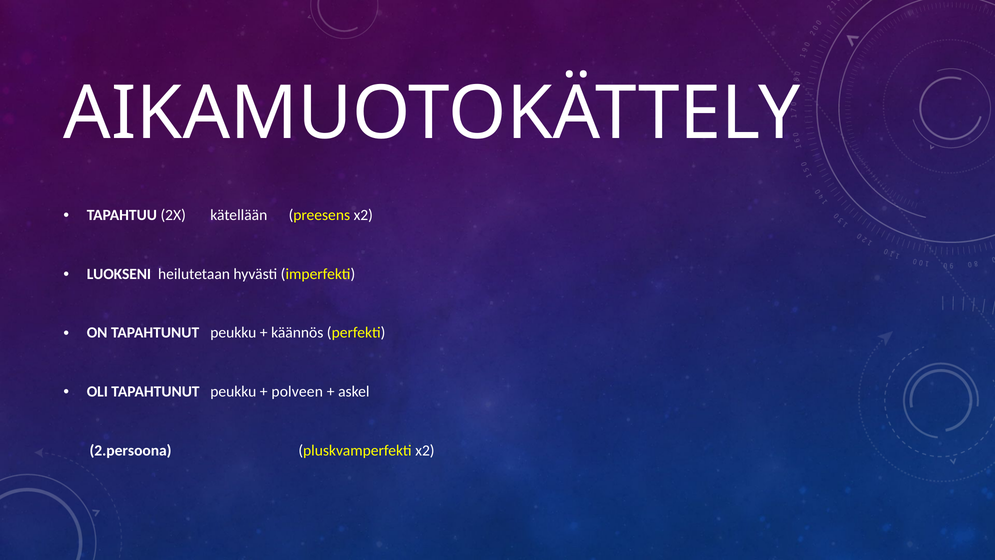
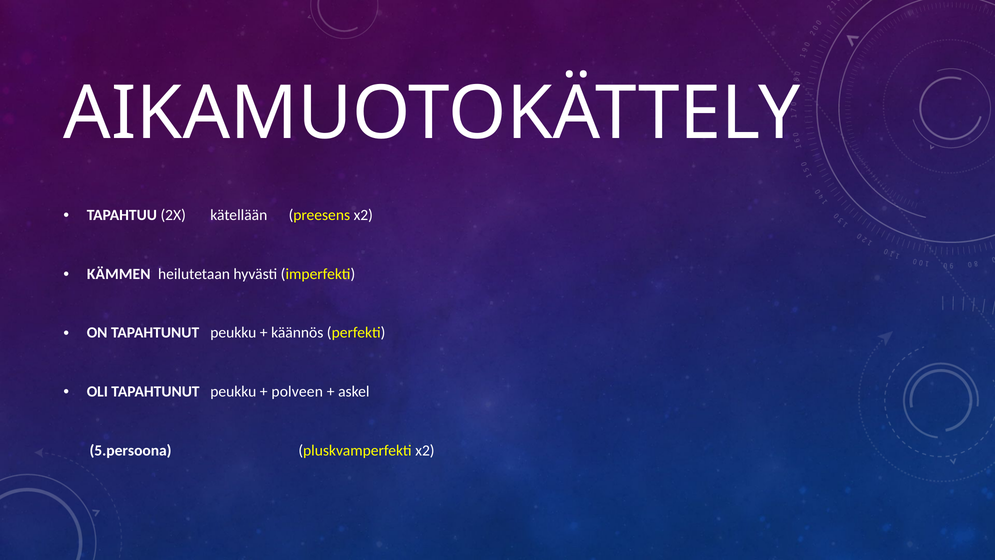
LUOKSENI: LUOKSENI -> KÄMMEN (119, 274)
2.persoona: 2.persoona -> 5.persoona (131, 450)
